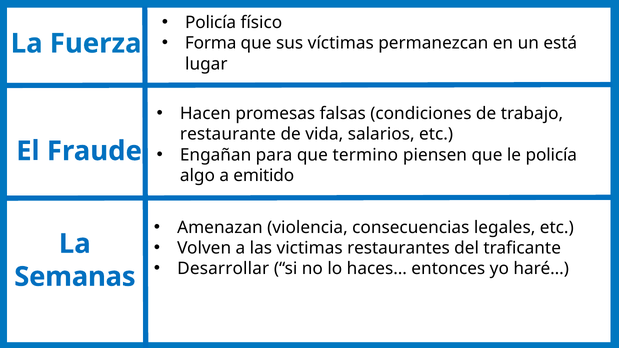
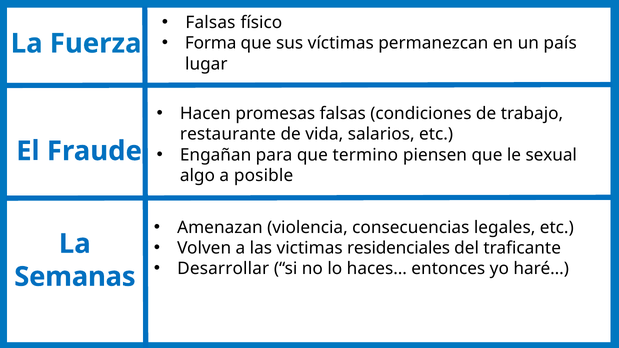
Policía: Policía -> Falsas (210, 23)
está: está -> país (560, 43)
le policía: policía -> sexual (551, 155)
emitido: emitido -> posible (264, 176)
restaurantes: restaurantes -> residenciales (399, 248)
